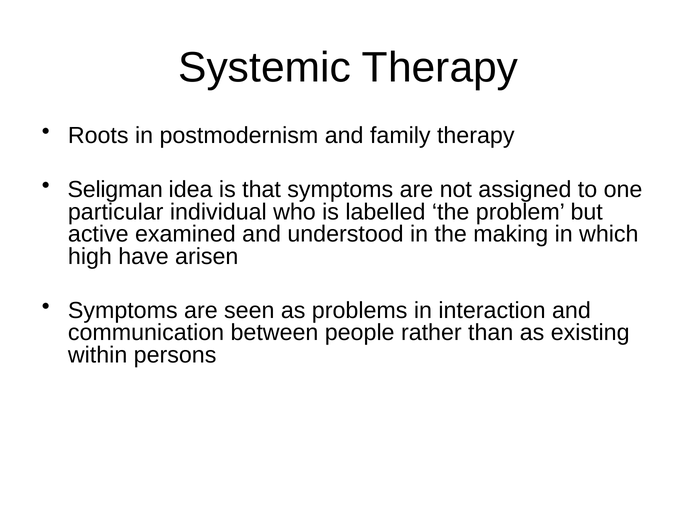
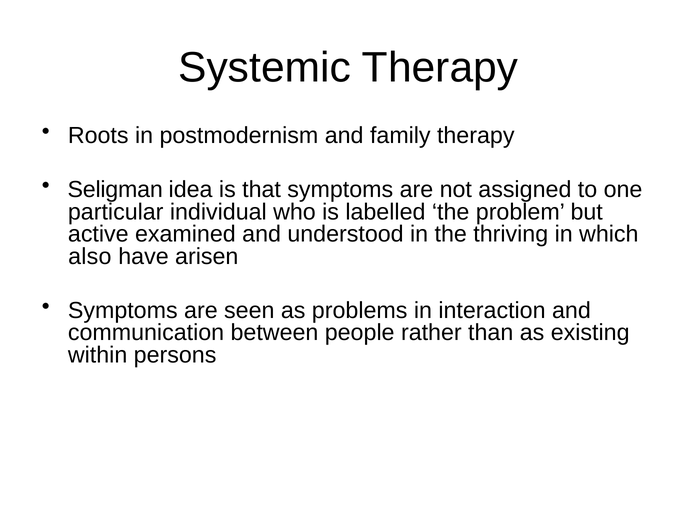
making: making -> thriving (511, 234)
high: high -> also (90, 256)
